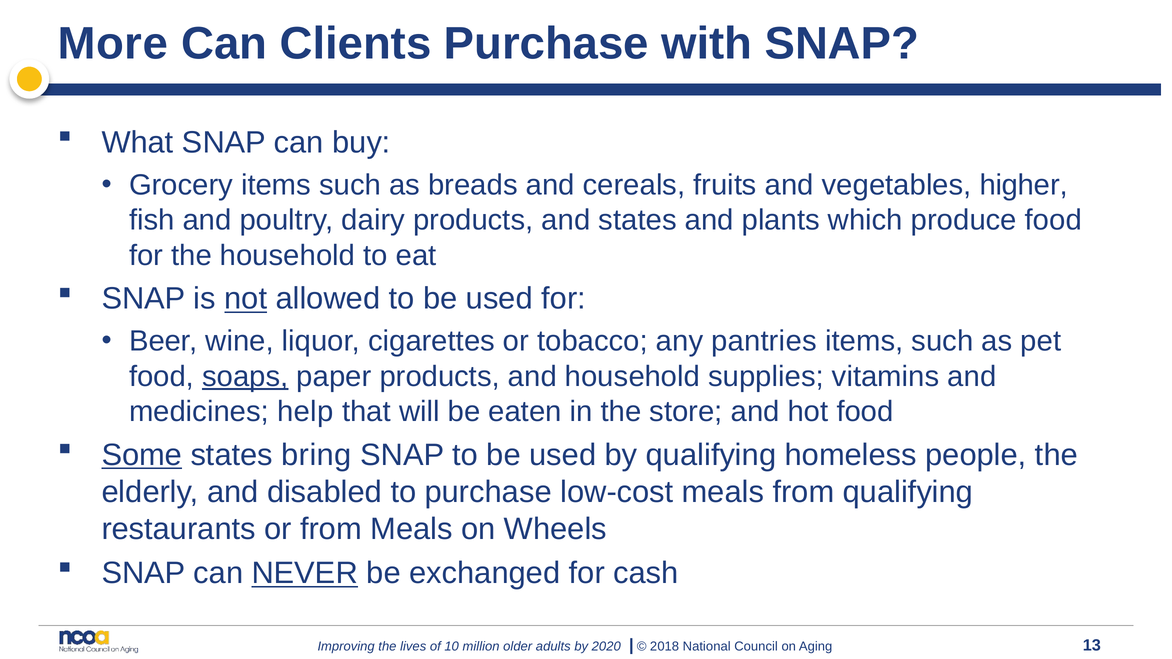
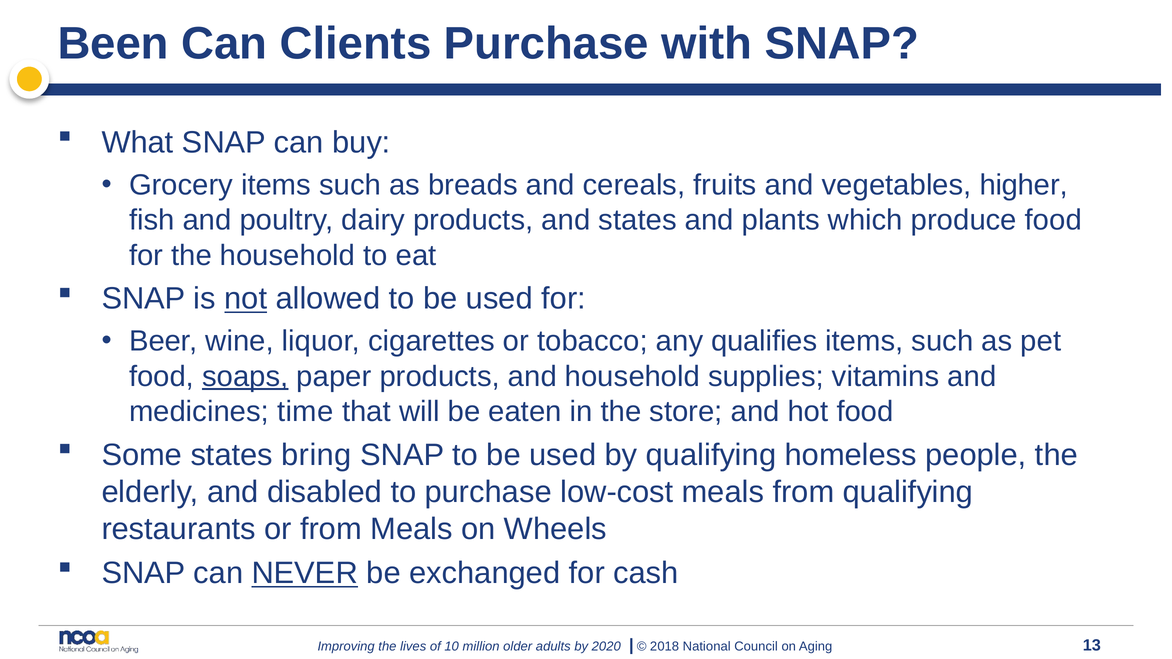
More: More -> Been (113, 44)
pantries: pantries -> qualifies (764, 341)
help: help -> time (305, 412)
Some underline: present -> none (142, 455)
